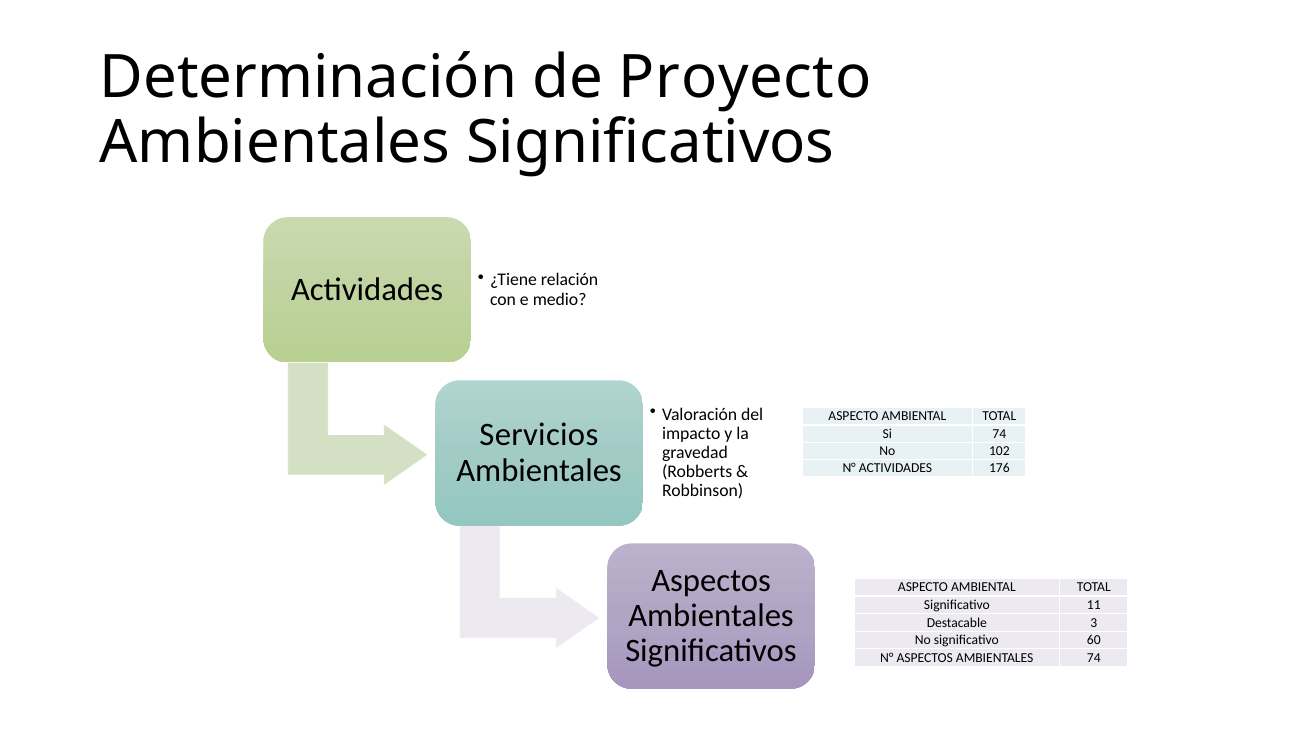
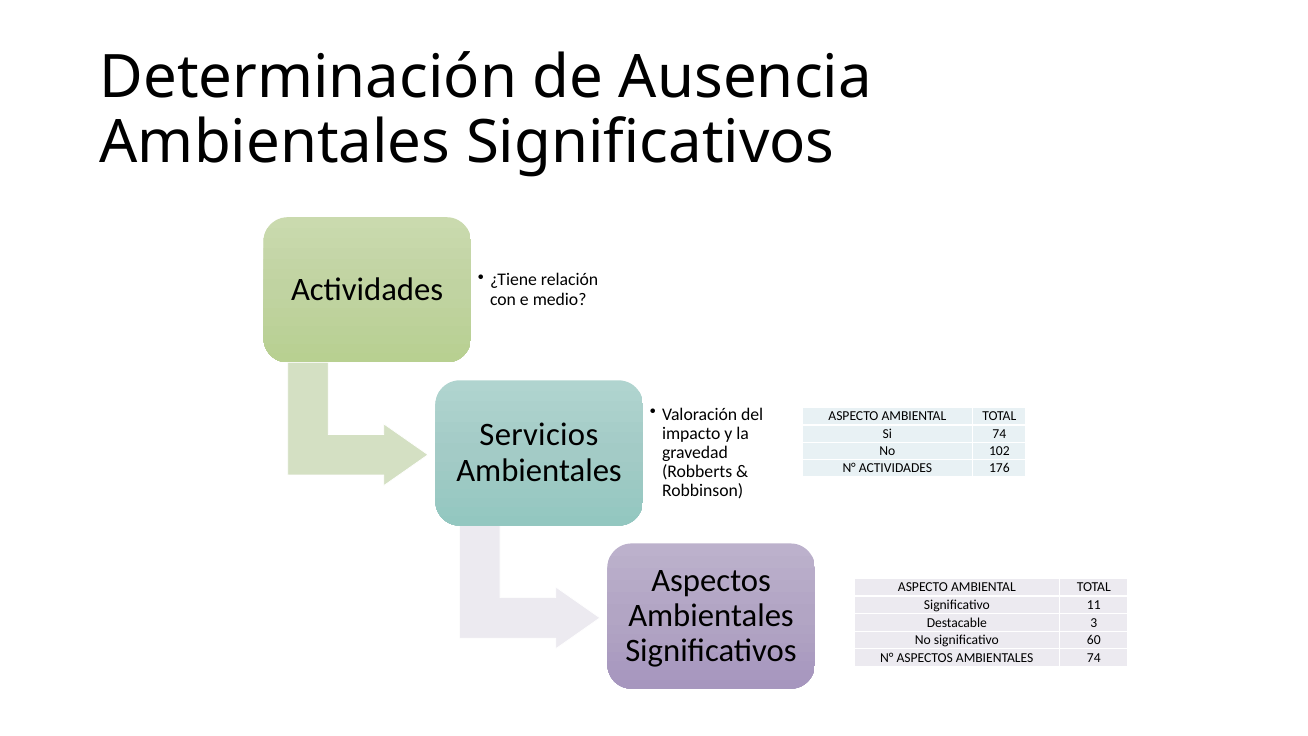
Proyecto: Proyecto -> Ausencia (745, 78)
